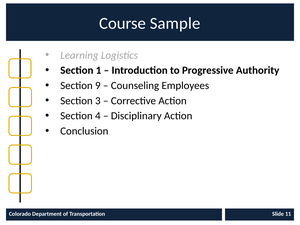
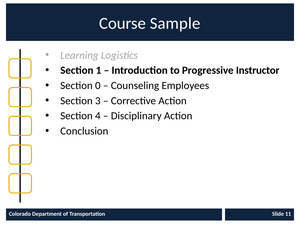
Authority: Authority -> Instructor (258, 70)
9: 9 -> 0 (98, 86)
